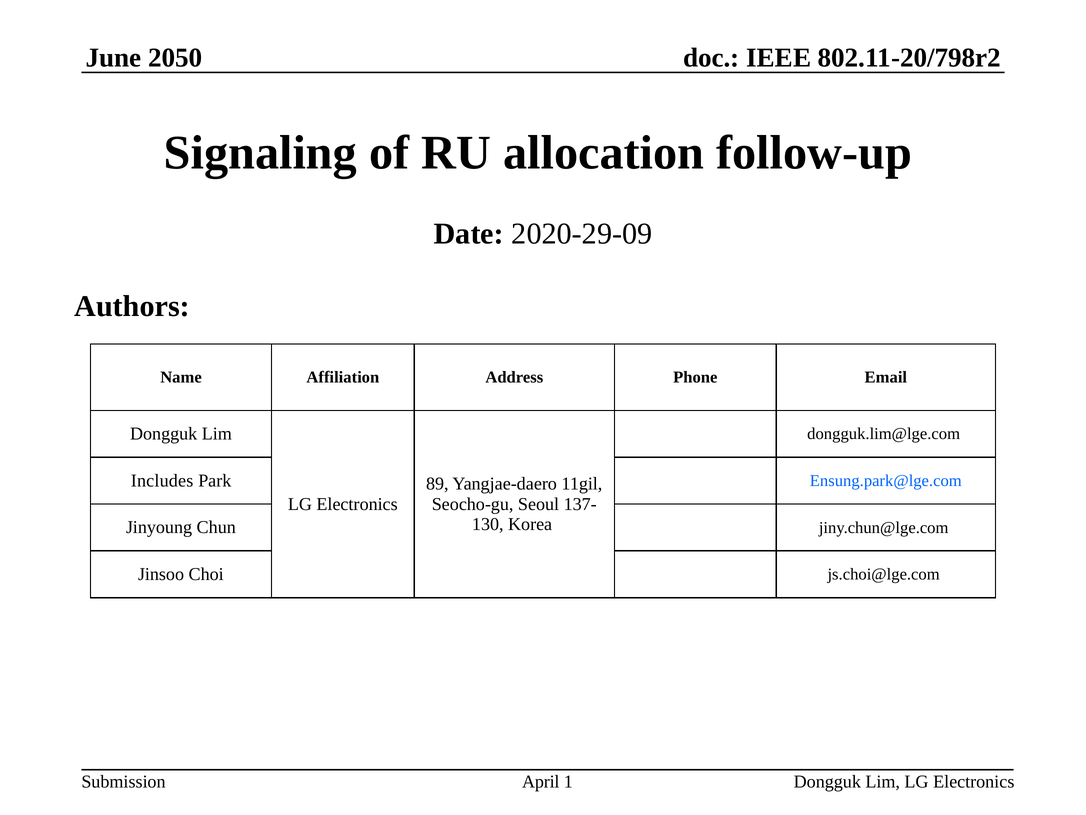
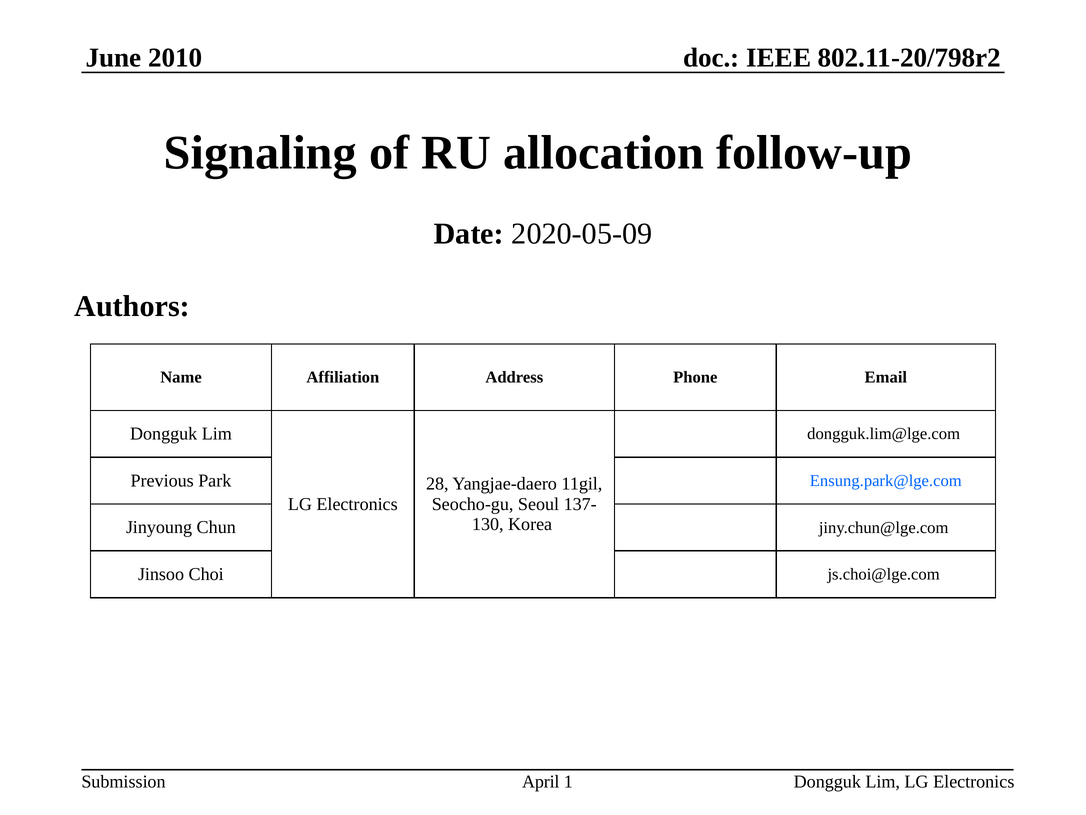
2050: 2050 -> 2010 (175, 58)
2020-29-09: 2020-29-09 -> 2020-05-09 (582, 234)
Includes: Includes -> Previous (162, 480)
89: 89 -> 28 (437, 484)
